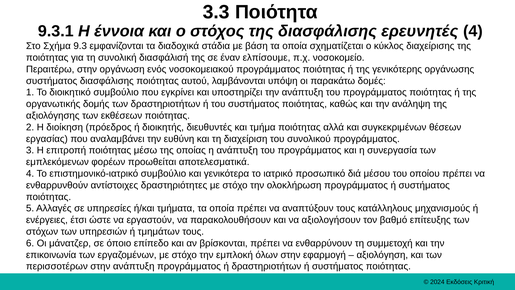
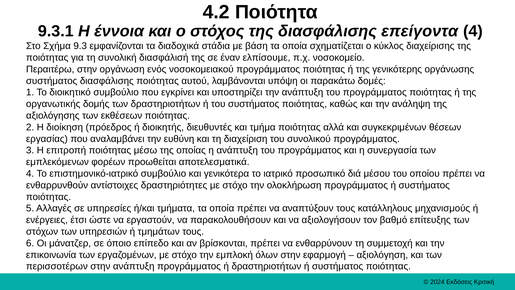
3.3: 3.3 -> 4.2 (216, 12)
ερευνητές: ερευνητές -> επείγοντα (420, 31)
